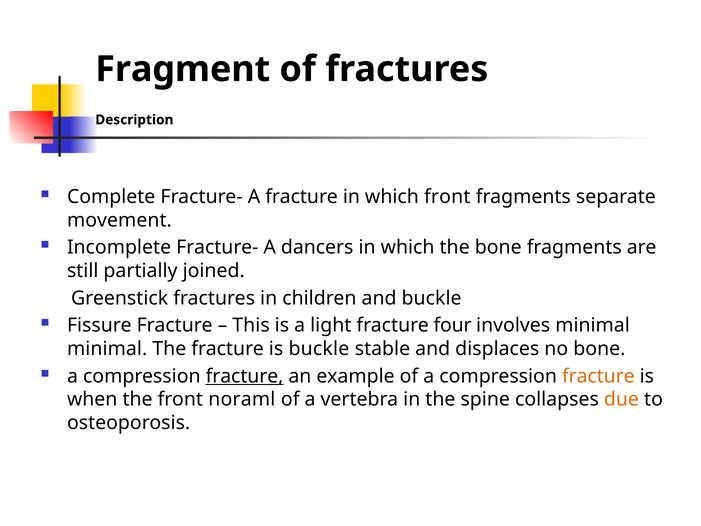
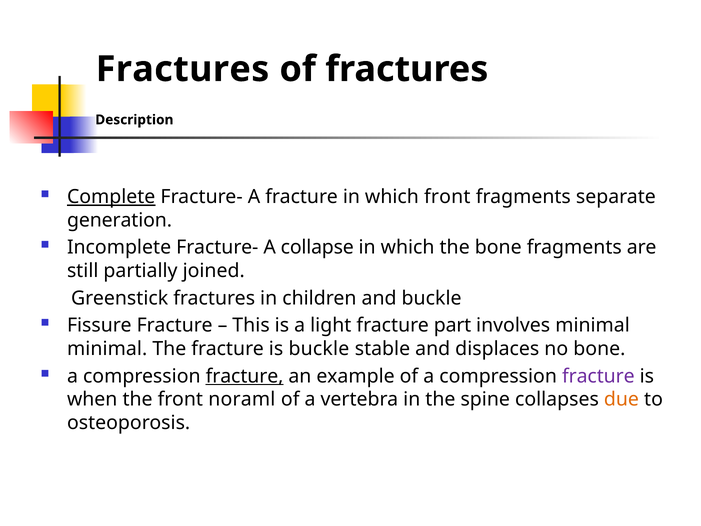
Fragment: Fragment -> Fractures (182, 69)
Complete underline: none -> present (111, 197)
movement: movement -> generation (120, 220)
dancers: dancers -> collapse (317, 247)
four: four -> part (453, 325)
fracture colour: orange -> purple (598, 376)
